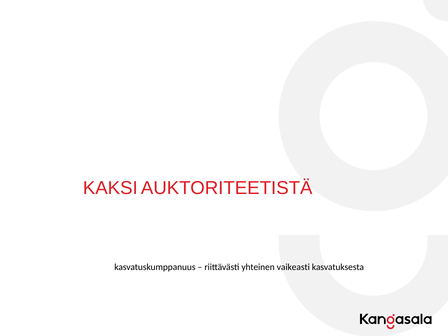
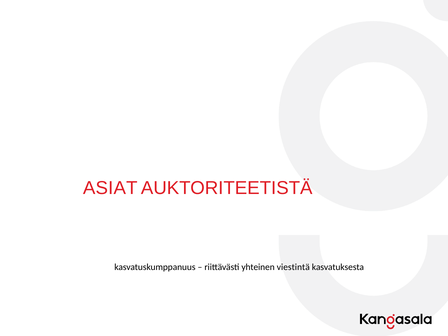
KAKSI: KAKSI -> ASIAT (110, 188)
vaikeasti: vaikeasti -> viestintä (293, 267)
